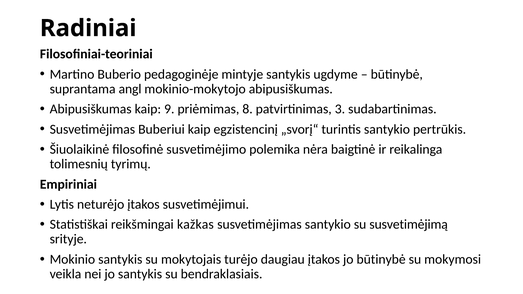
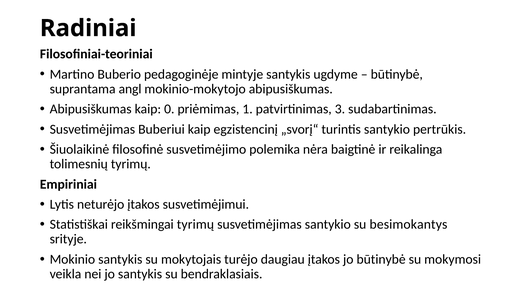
9: 9 -> 0 (169, 109)
8: 8 -> 1 (248, 109)
reikšmingai kažkas: kažkas -> tyrimų (195, 225)
susvetimėjimą: susvetimėjimą -> besimokantys (408, 225)
